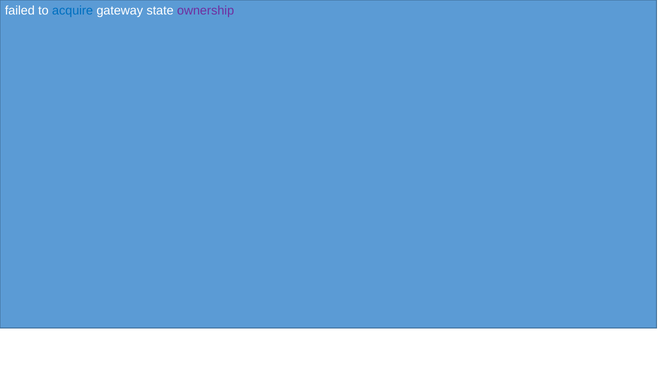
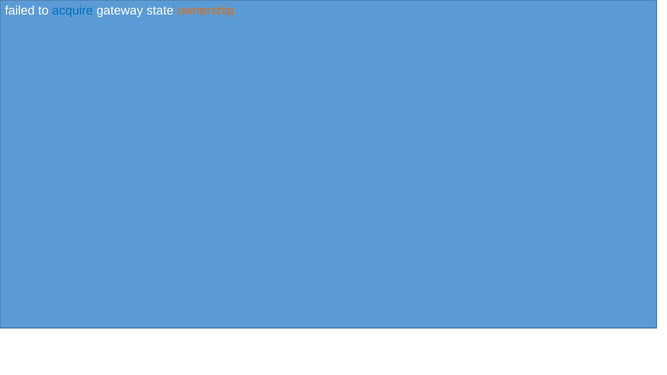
ownership colour: purple -> orange (206, 11)
